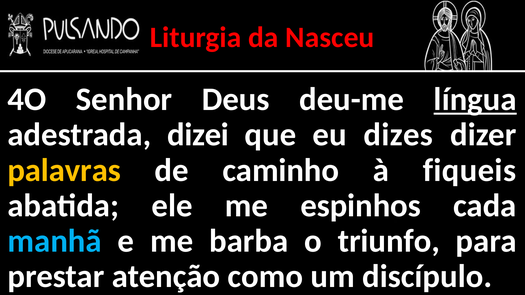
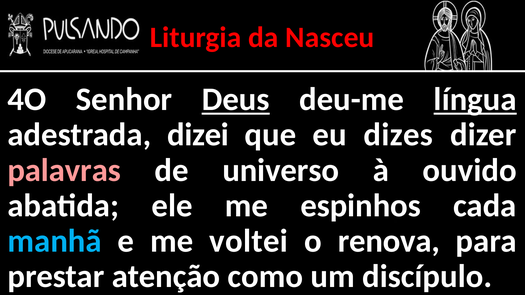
Deus underline: none -> present (236, 100)
palavras colour: yellow -> pink (64, 170)
caminho: caminho -> universo (281, 170)
fiqueis: fiqueis -> ouvido (470, 170)
barba: barba -> voltei (249, 241)
triunfo: triunfo -> renova (389, 241)
